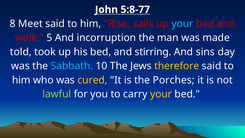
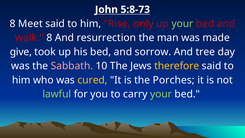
5:8-77: 5:8-77 -> 5:8-73 (135, 10)
sails: sails -> only (143, 24)
your colour: light blue -> light green (182, 24)
walk 5: 5 -> 8 (49, 38)
incorruption: incorruption -> resurrection (106, 38)
told: told -> give (21, 52)
stirring: stirring -> sorrow (153, 52)
sins: sins -> tree (205, 52)
Sabbath colour: light blue -> pink (72, 66)
your colour: yellow -> light green (161, 94)
